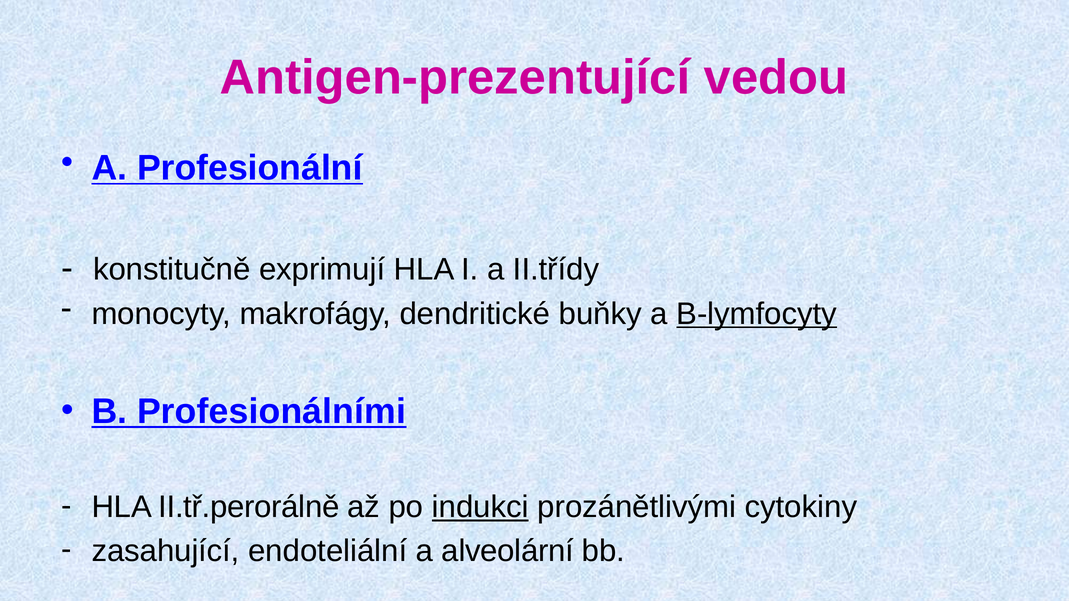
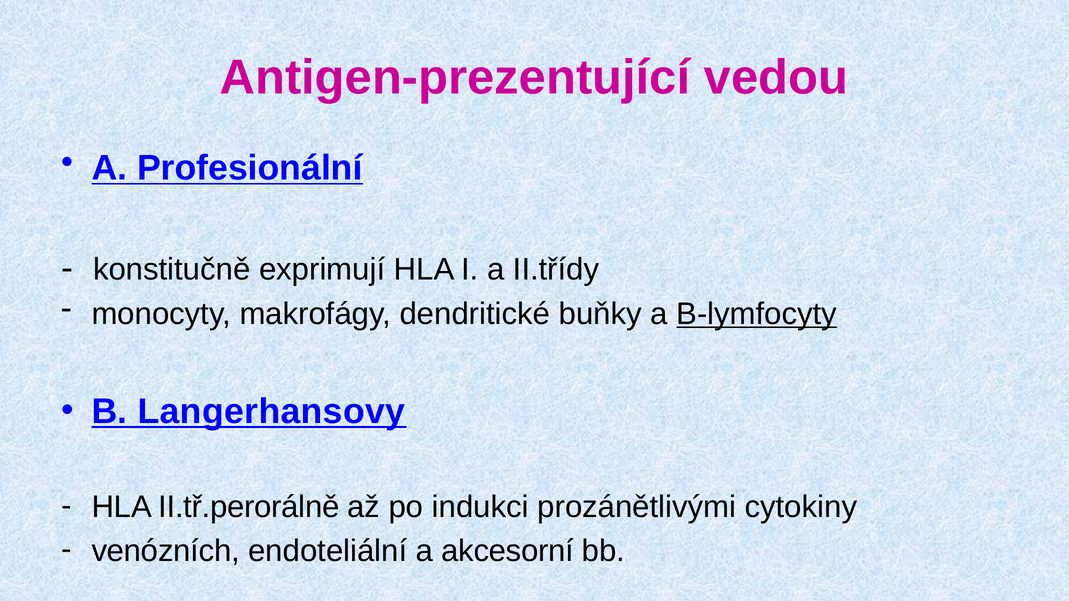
Profesionálními: Profesionálními -> Langerhansovy (271, 411)
indukci underline: present -> none (480, 507)
zasahující: zasahující -> venózních (166, 551)
alveolární: alveolární -> akcesorní (508, 551)
